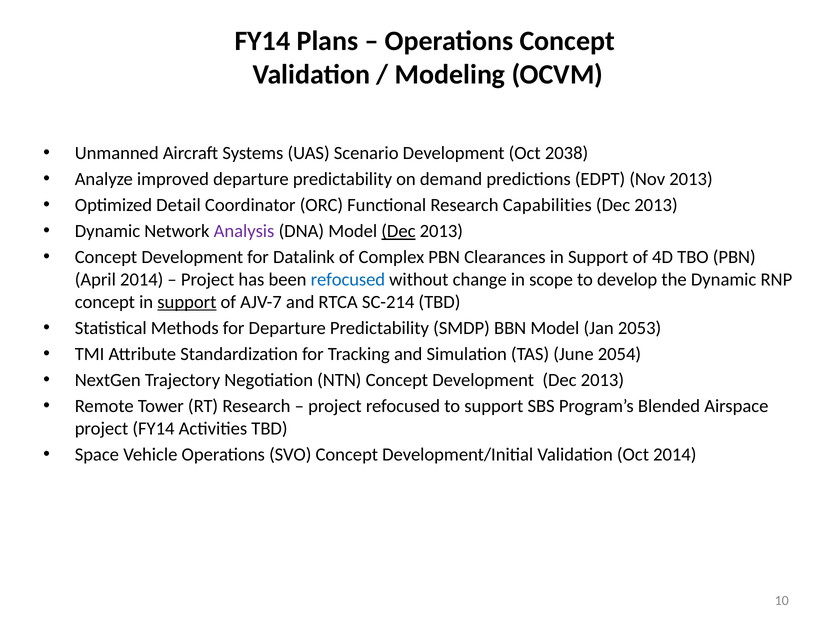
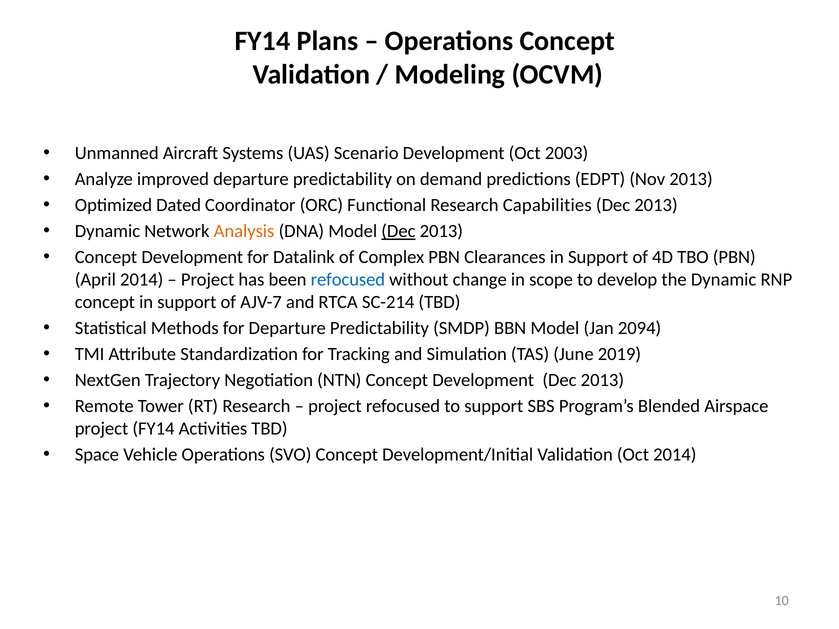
2038: 2038 -> 2003 (567, 153)
Detail: Detail -> Dated (179, 205)
Analysis colour: purple -> orange (244, 231)
support underline: present -> none (187, 302)
2053: 2053 -> 2094 (640, 328)
2054: 2054 -> 2019 (619, 354)
